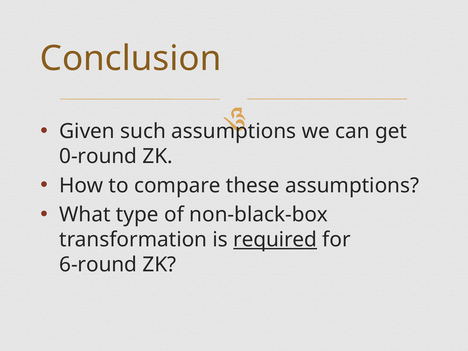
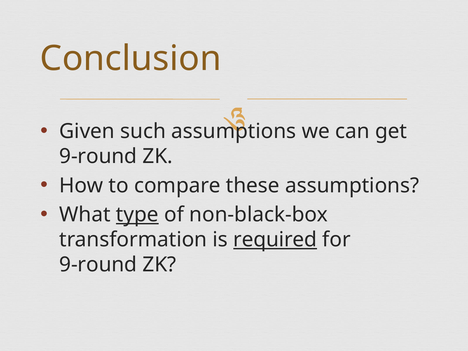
0-round: 0-round -> 9-round (98, 156)
type underline: none -> present (137, 215)
6-round: 6-round -> 9-round (98, 265)
